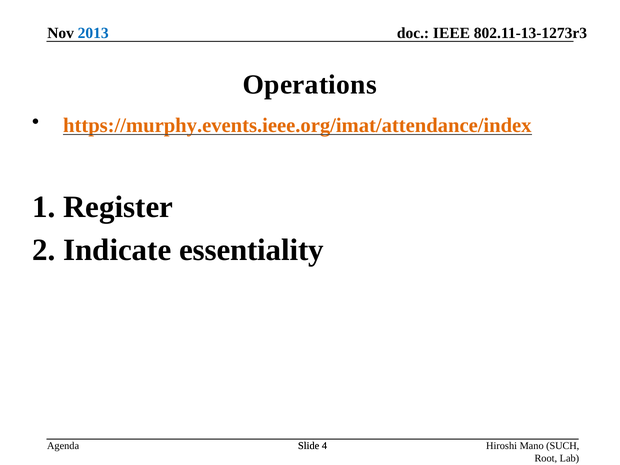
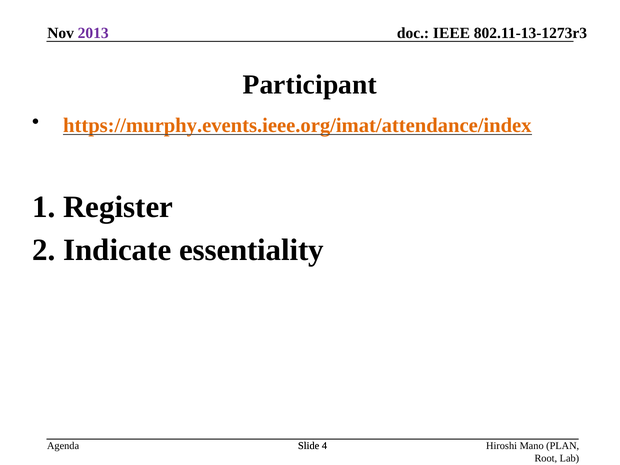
2013 colour: blue -> purple (93, 33)
Operations: Operations -> Participant (310, 85)
SUCH: SUCH -> PLAN (563, 446)
